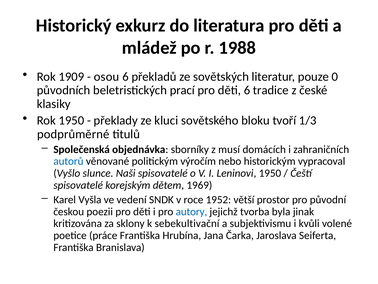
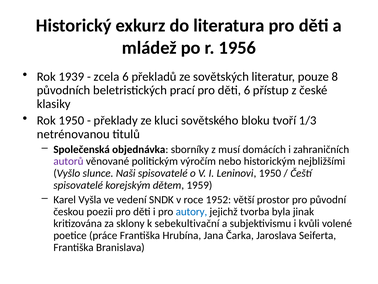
1988: 1988 -> 1956 (237, 48)
1909: 1909 -> 1939 (71, 76)
osou: osou -> zcela (107, 76)
0: 0 -> 8 (335, 76)
tradice: tradice -> přístup (271, 90)
podprůměrné: podprůměrné -> netrénovanou (73, 134)
autorů colour: blue -> purple (68, 161)
vypracoval: vypracoval -> nejbližšími (322, 161)
1969: 1969 -> 1959 (199, 185)
